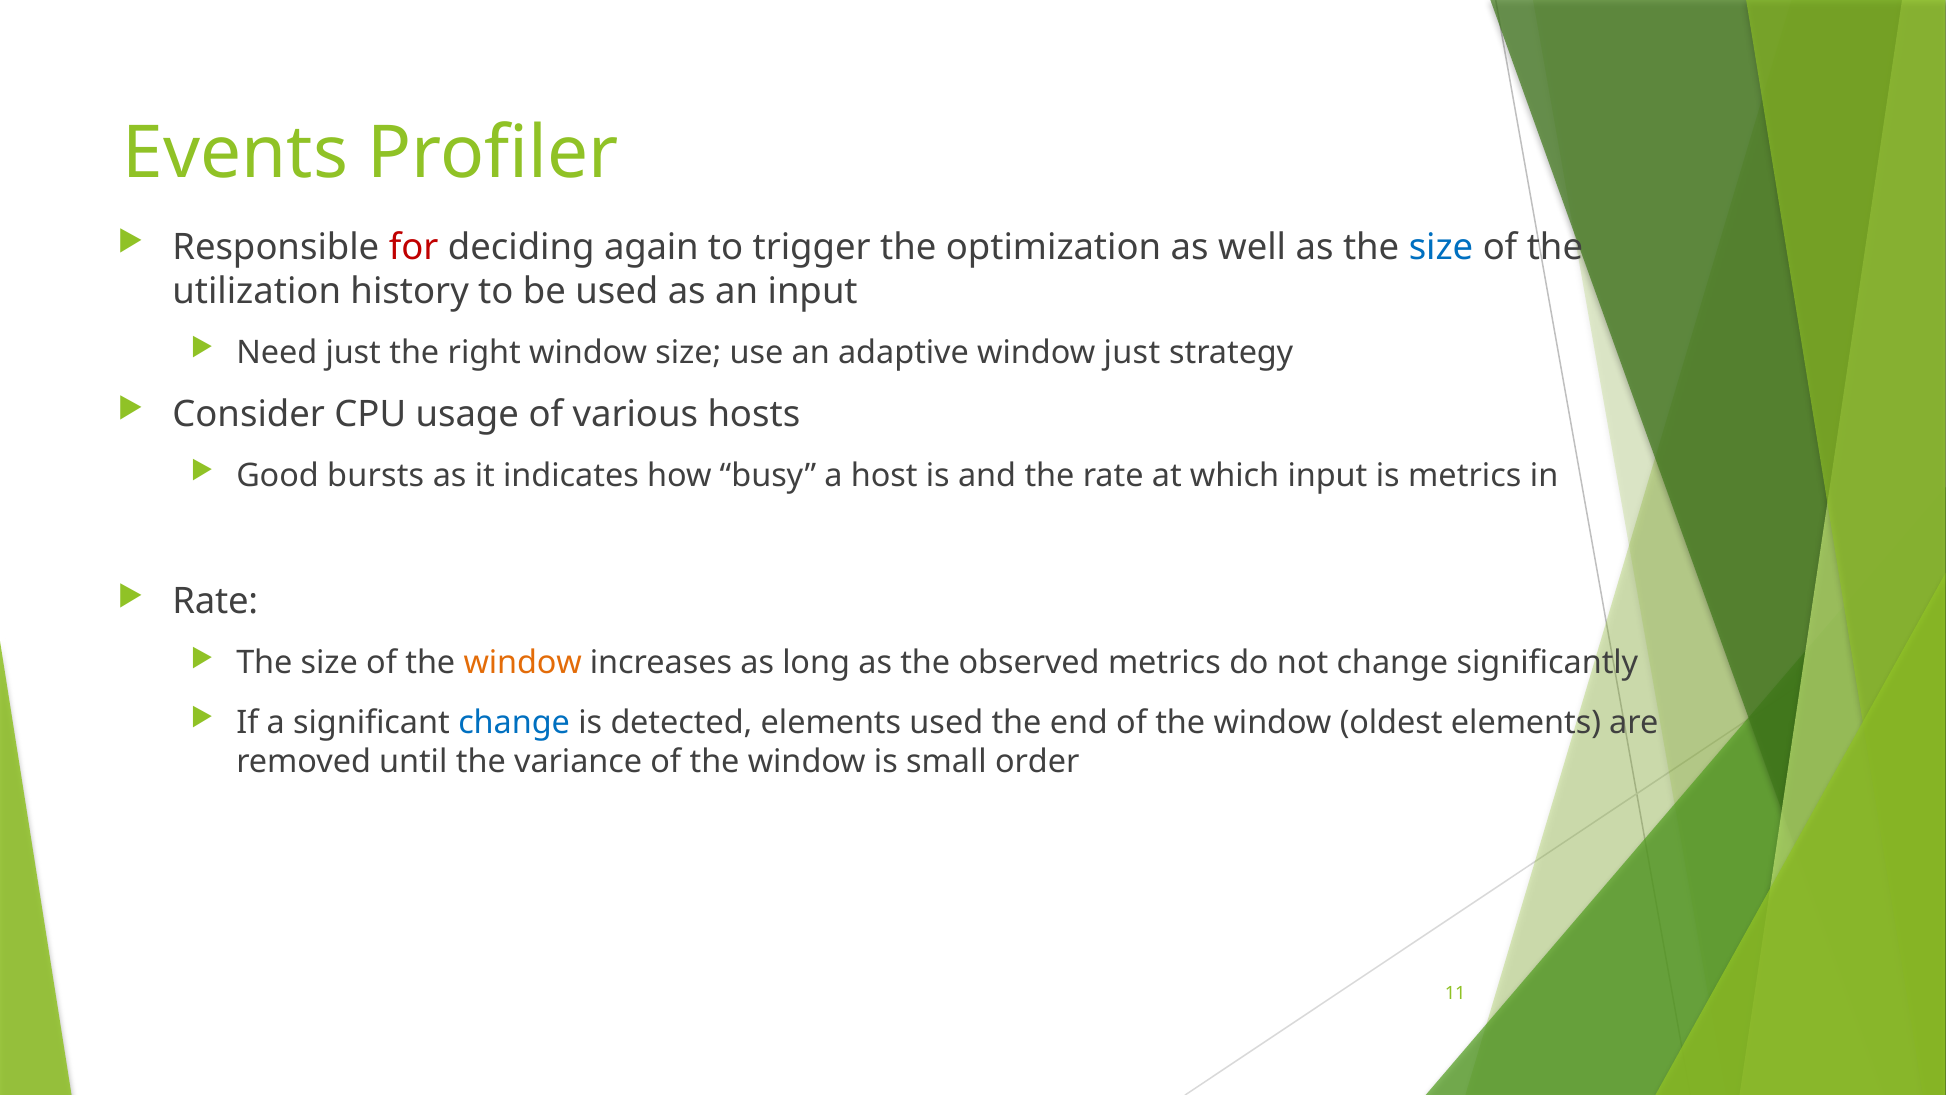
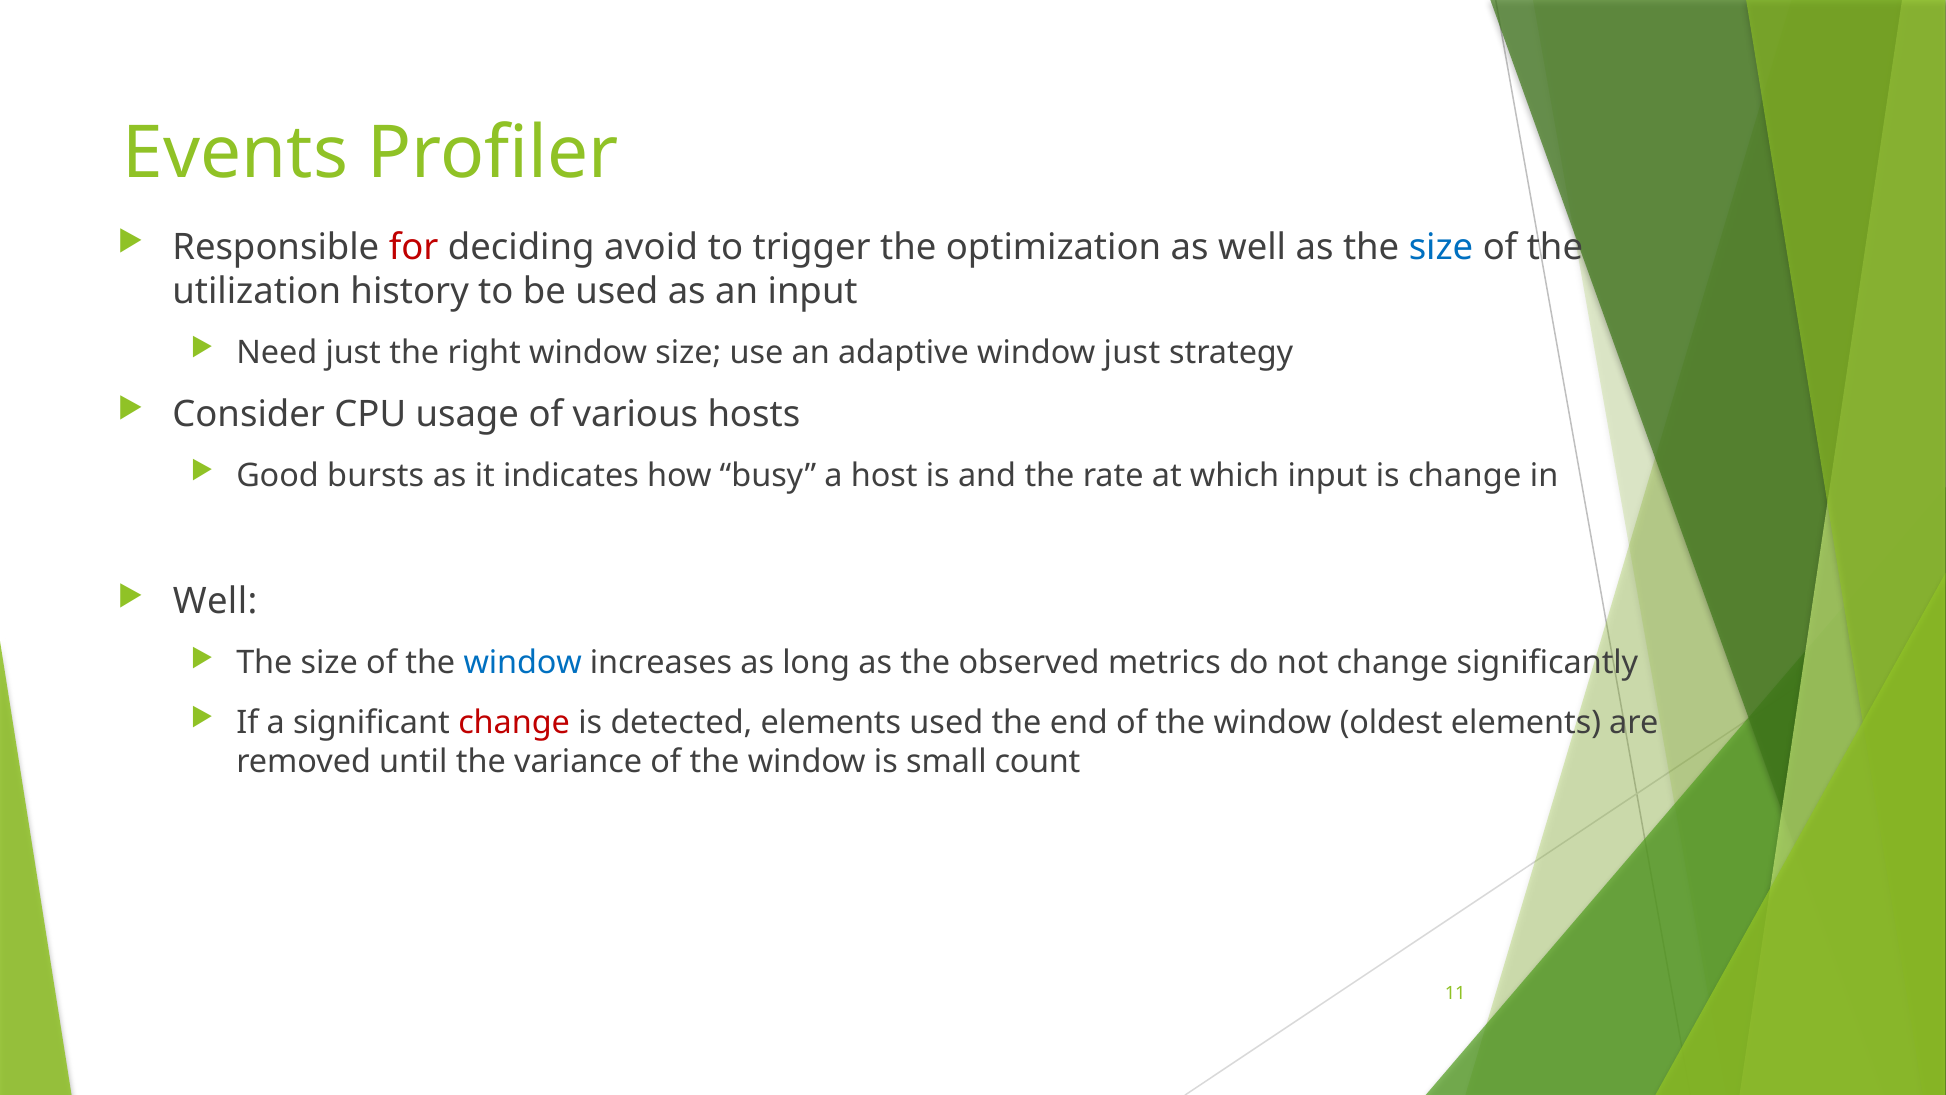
again: again -> avoid (651, 247)
is metrics: metrics -> change (1465, 476)
Rate: Rate -> Well (215, 602)
window colour: orange -> blue (523, 663)
change colour: blue -> red (514, 722)
order: order -> count (1037, 761)
